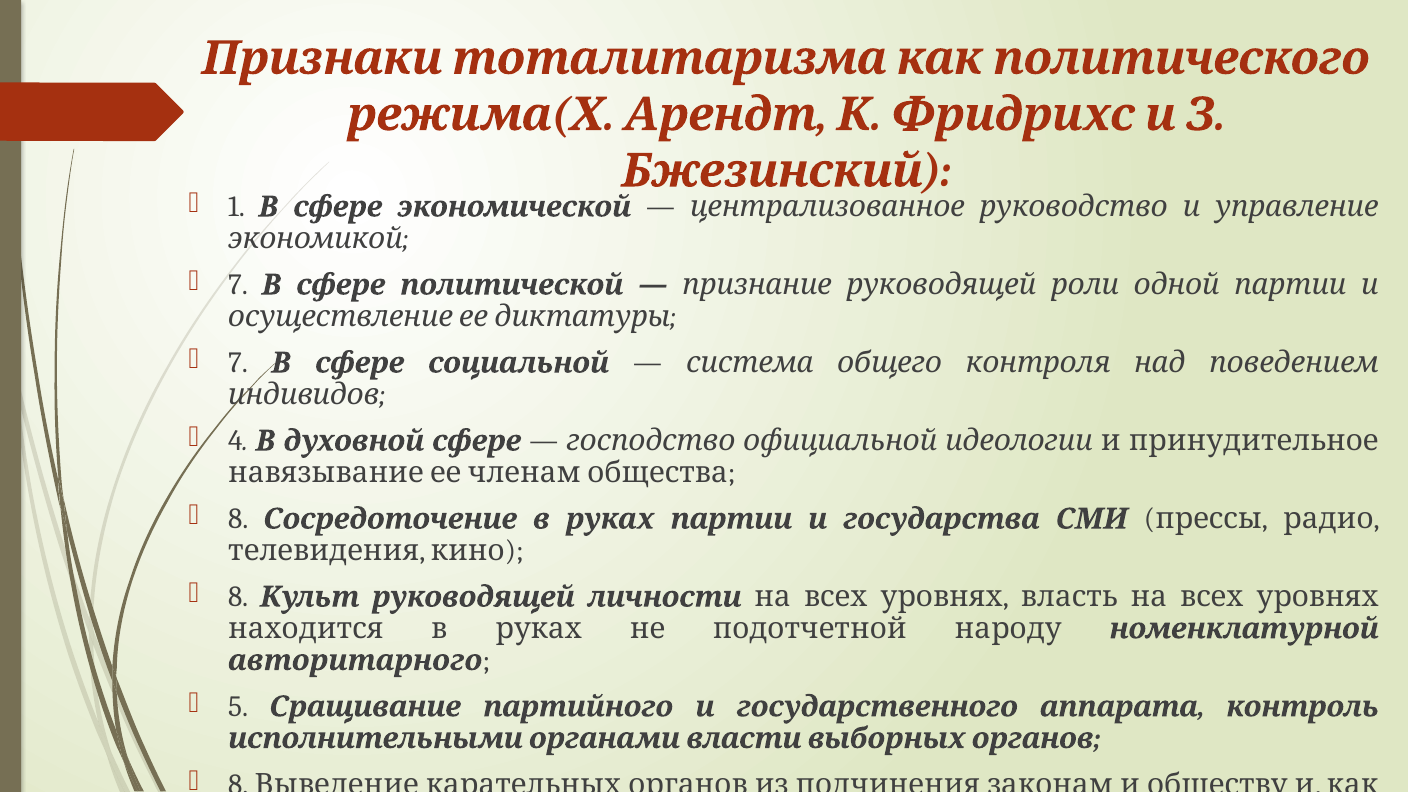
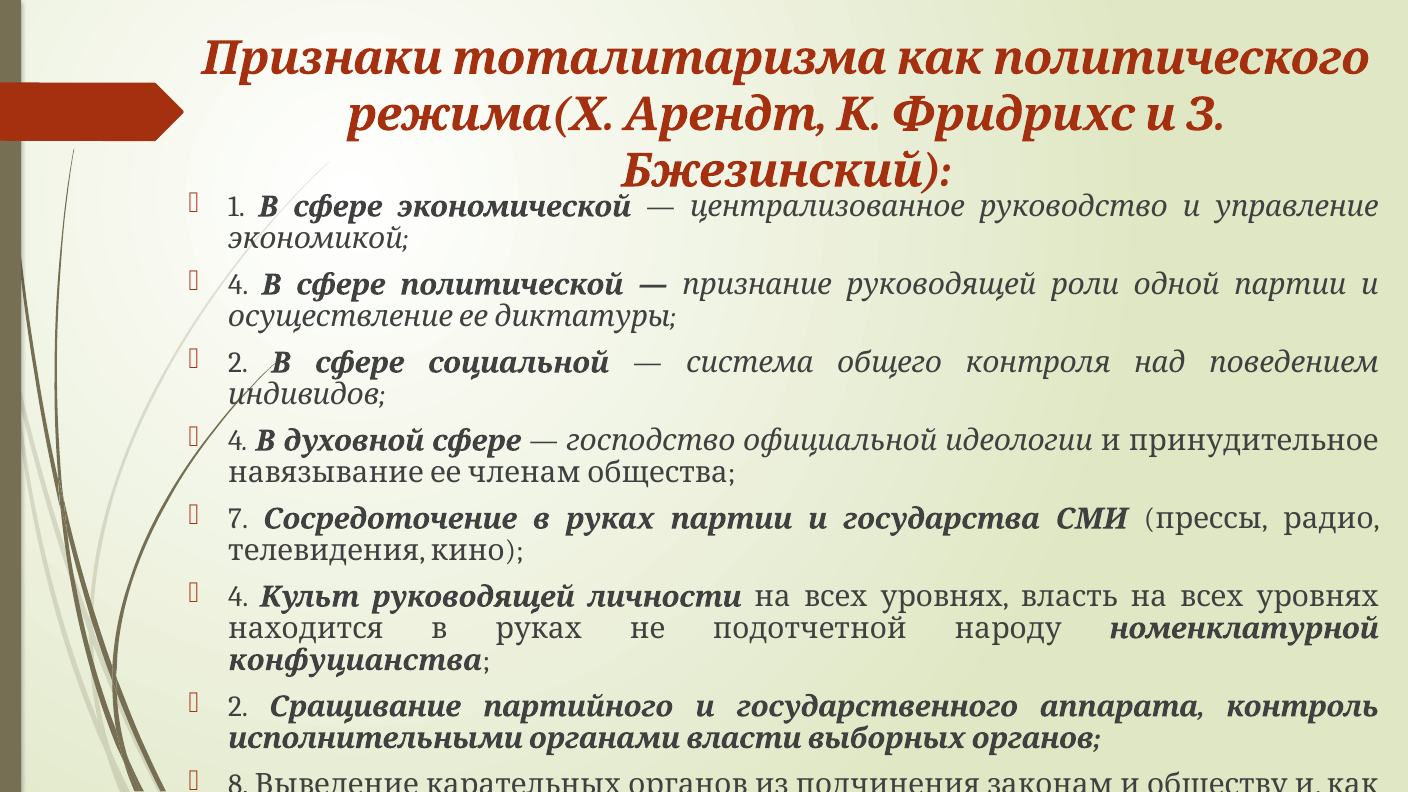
7: 7 -> 4 (238, 285)
7: 7 -> 2 (238, 363)
8: 8 -> 7 (238, 519)
8: 8 -> 4 (238, 597)
авторитарного: авторитарного -> конфуцианства (355, 660)
5: 5 -> 2 (238, 707)
